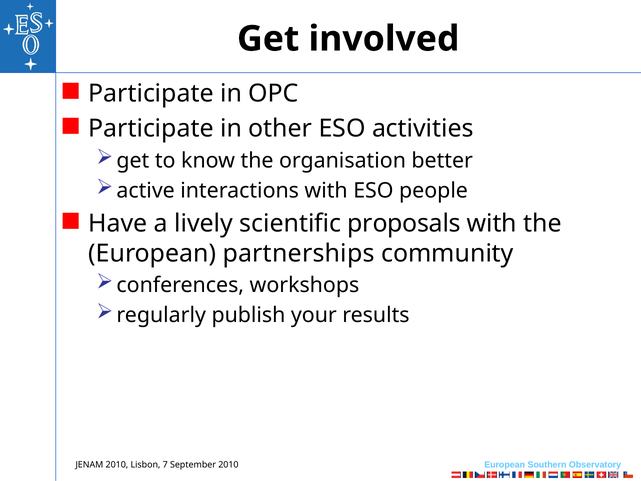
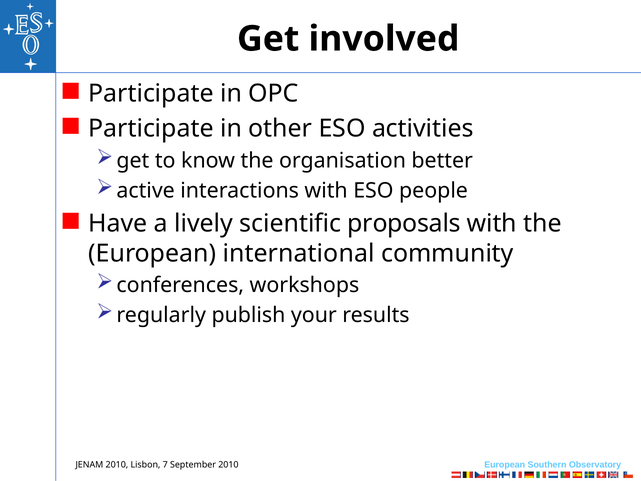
partnerships: partnerships -> international (299, 253)
